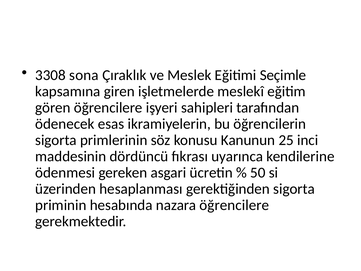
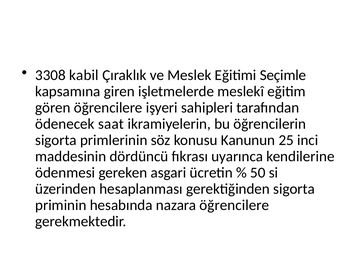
sona: sona -> kabil (84, 75)
esas: esas -> saat (111, 124)
